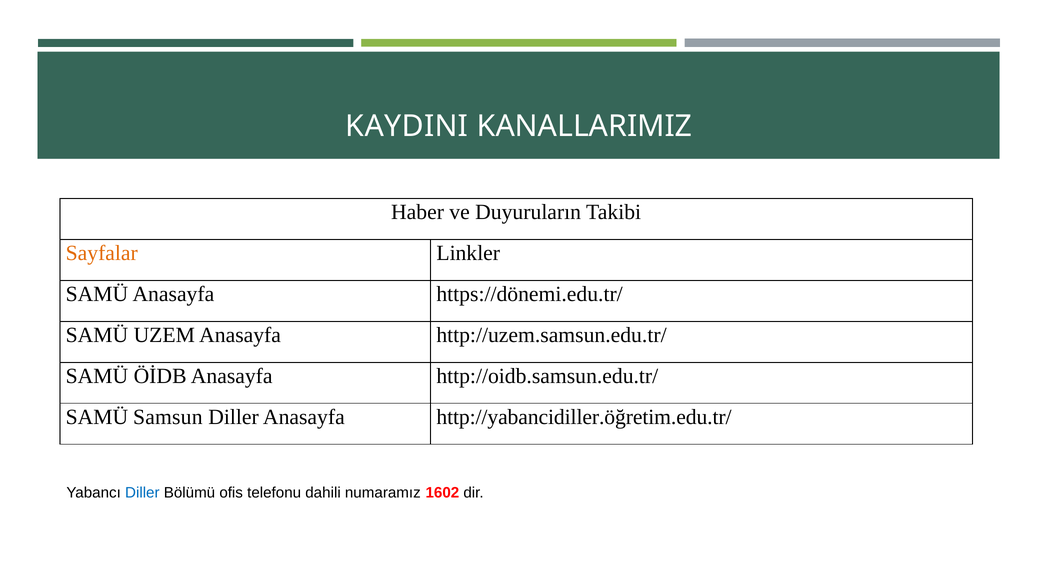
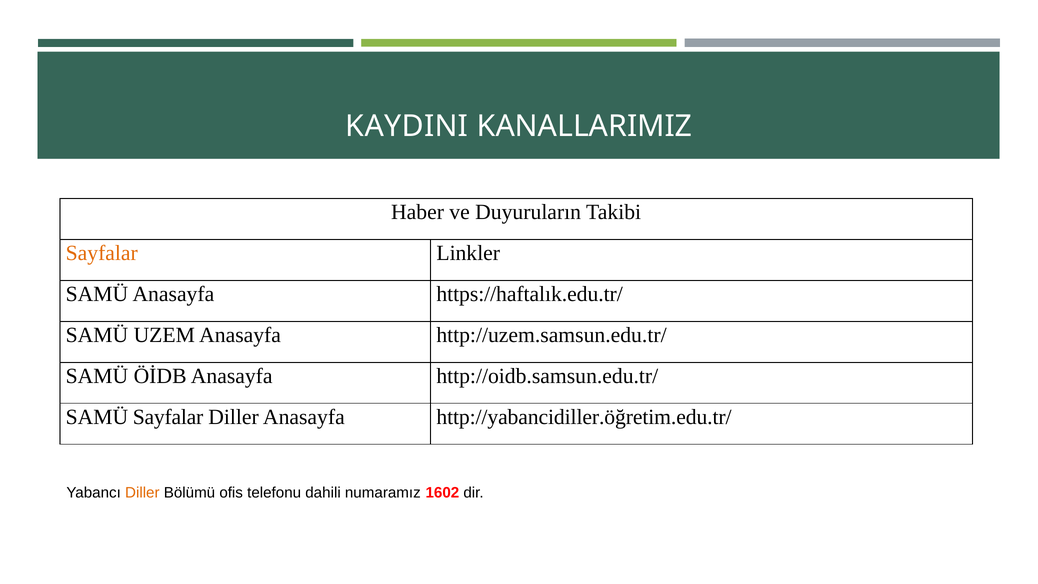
https://dönemi.edu.tr/: https://dönemi.edu.tr/ -> https://haftalık.edu.tr/ (530, 294)
SAMÜ Samsun: Samsun -> Sayfalar (168, 417)
Diller colour: blue -> orange (142, 493)
